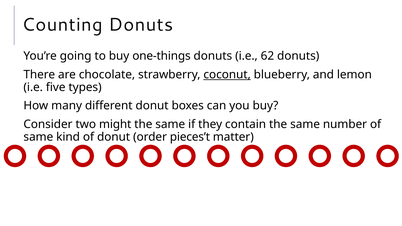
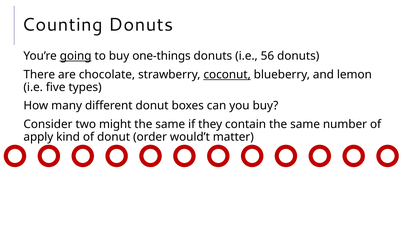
going underline: none -> present (76, 56)
62: 62 -> 56 (267, 56)
same: same -> apply (38, 137)
pieces’t: pieces’t -> would’t (190, 137)
